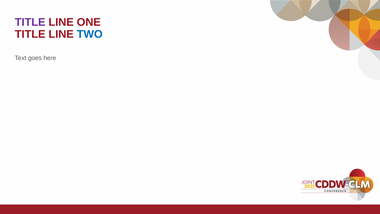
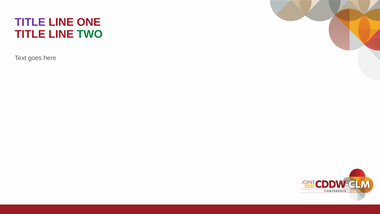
TWO colour: blue -> green (90, 34)
